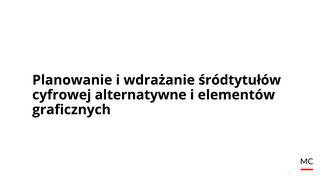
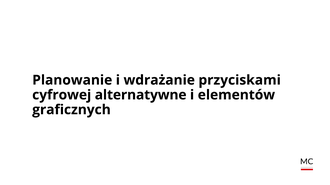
śródtytułów: śródtytułów -> przyciskami (240, 80)
